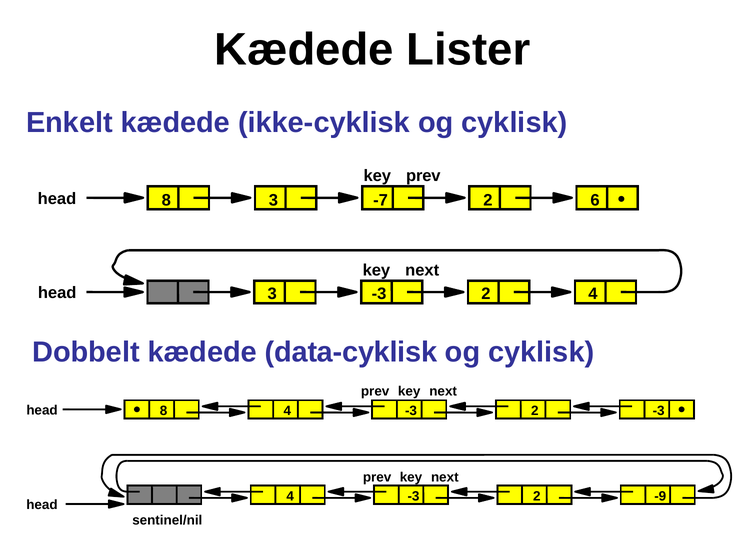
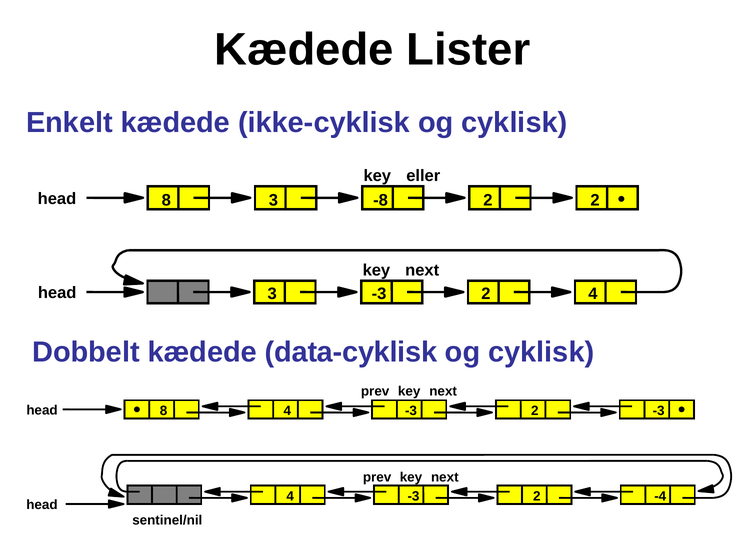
key prev: prev -> eller (423, 176)
-7: -7 -> -8 (381, 200)
2 6: 6 -> 2 (595, 200)
-9: -9 -> -4 (660, 496)
